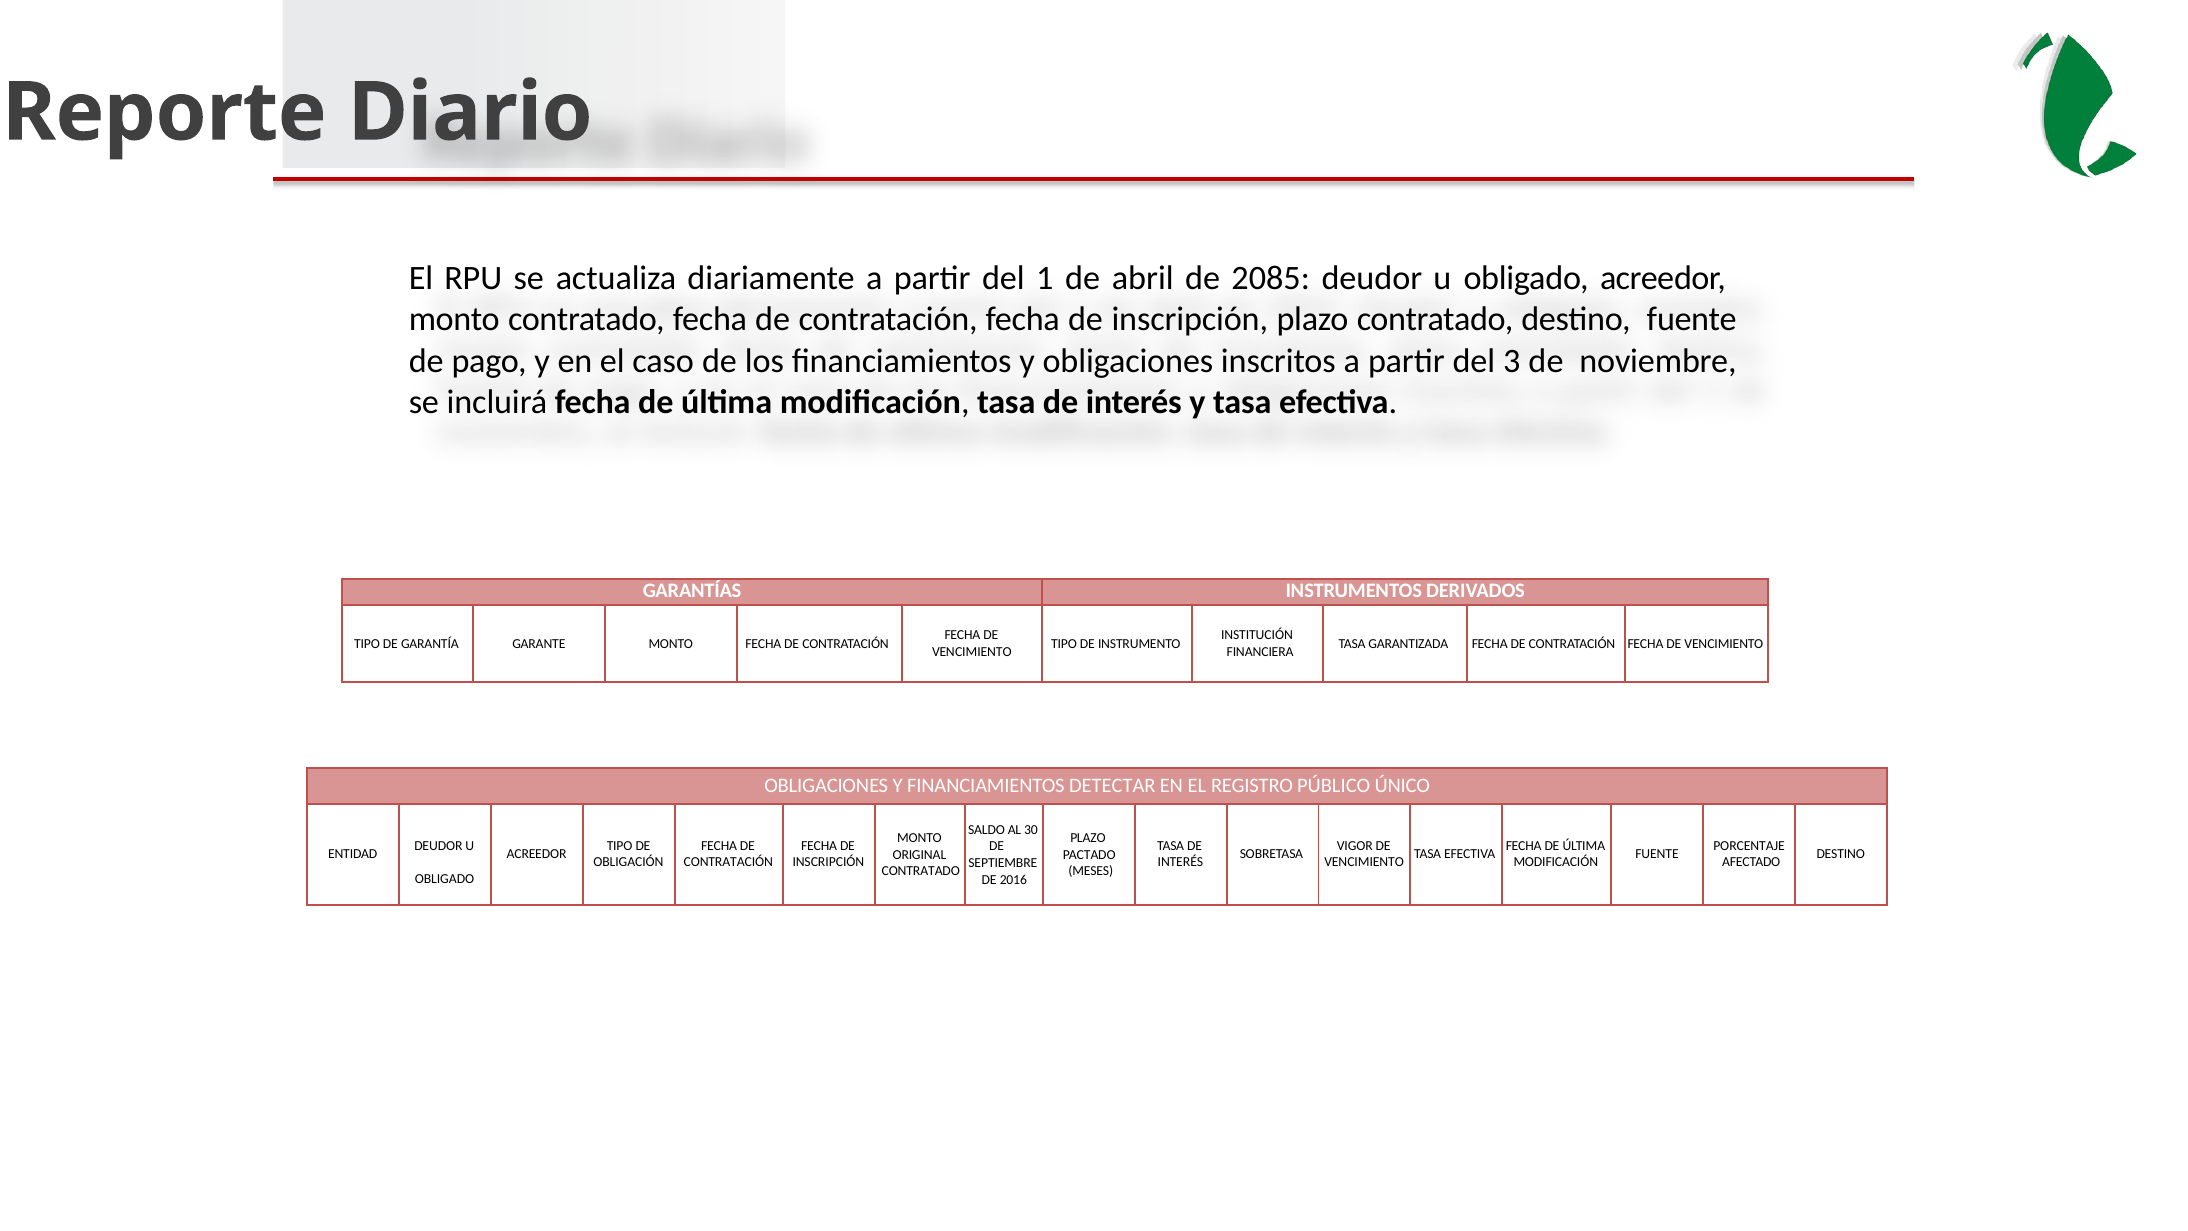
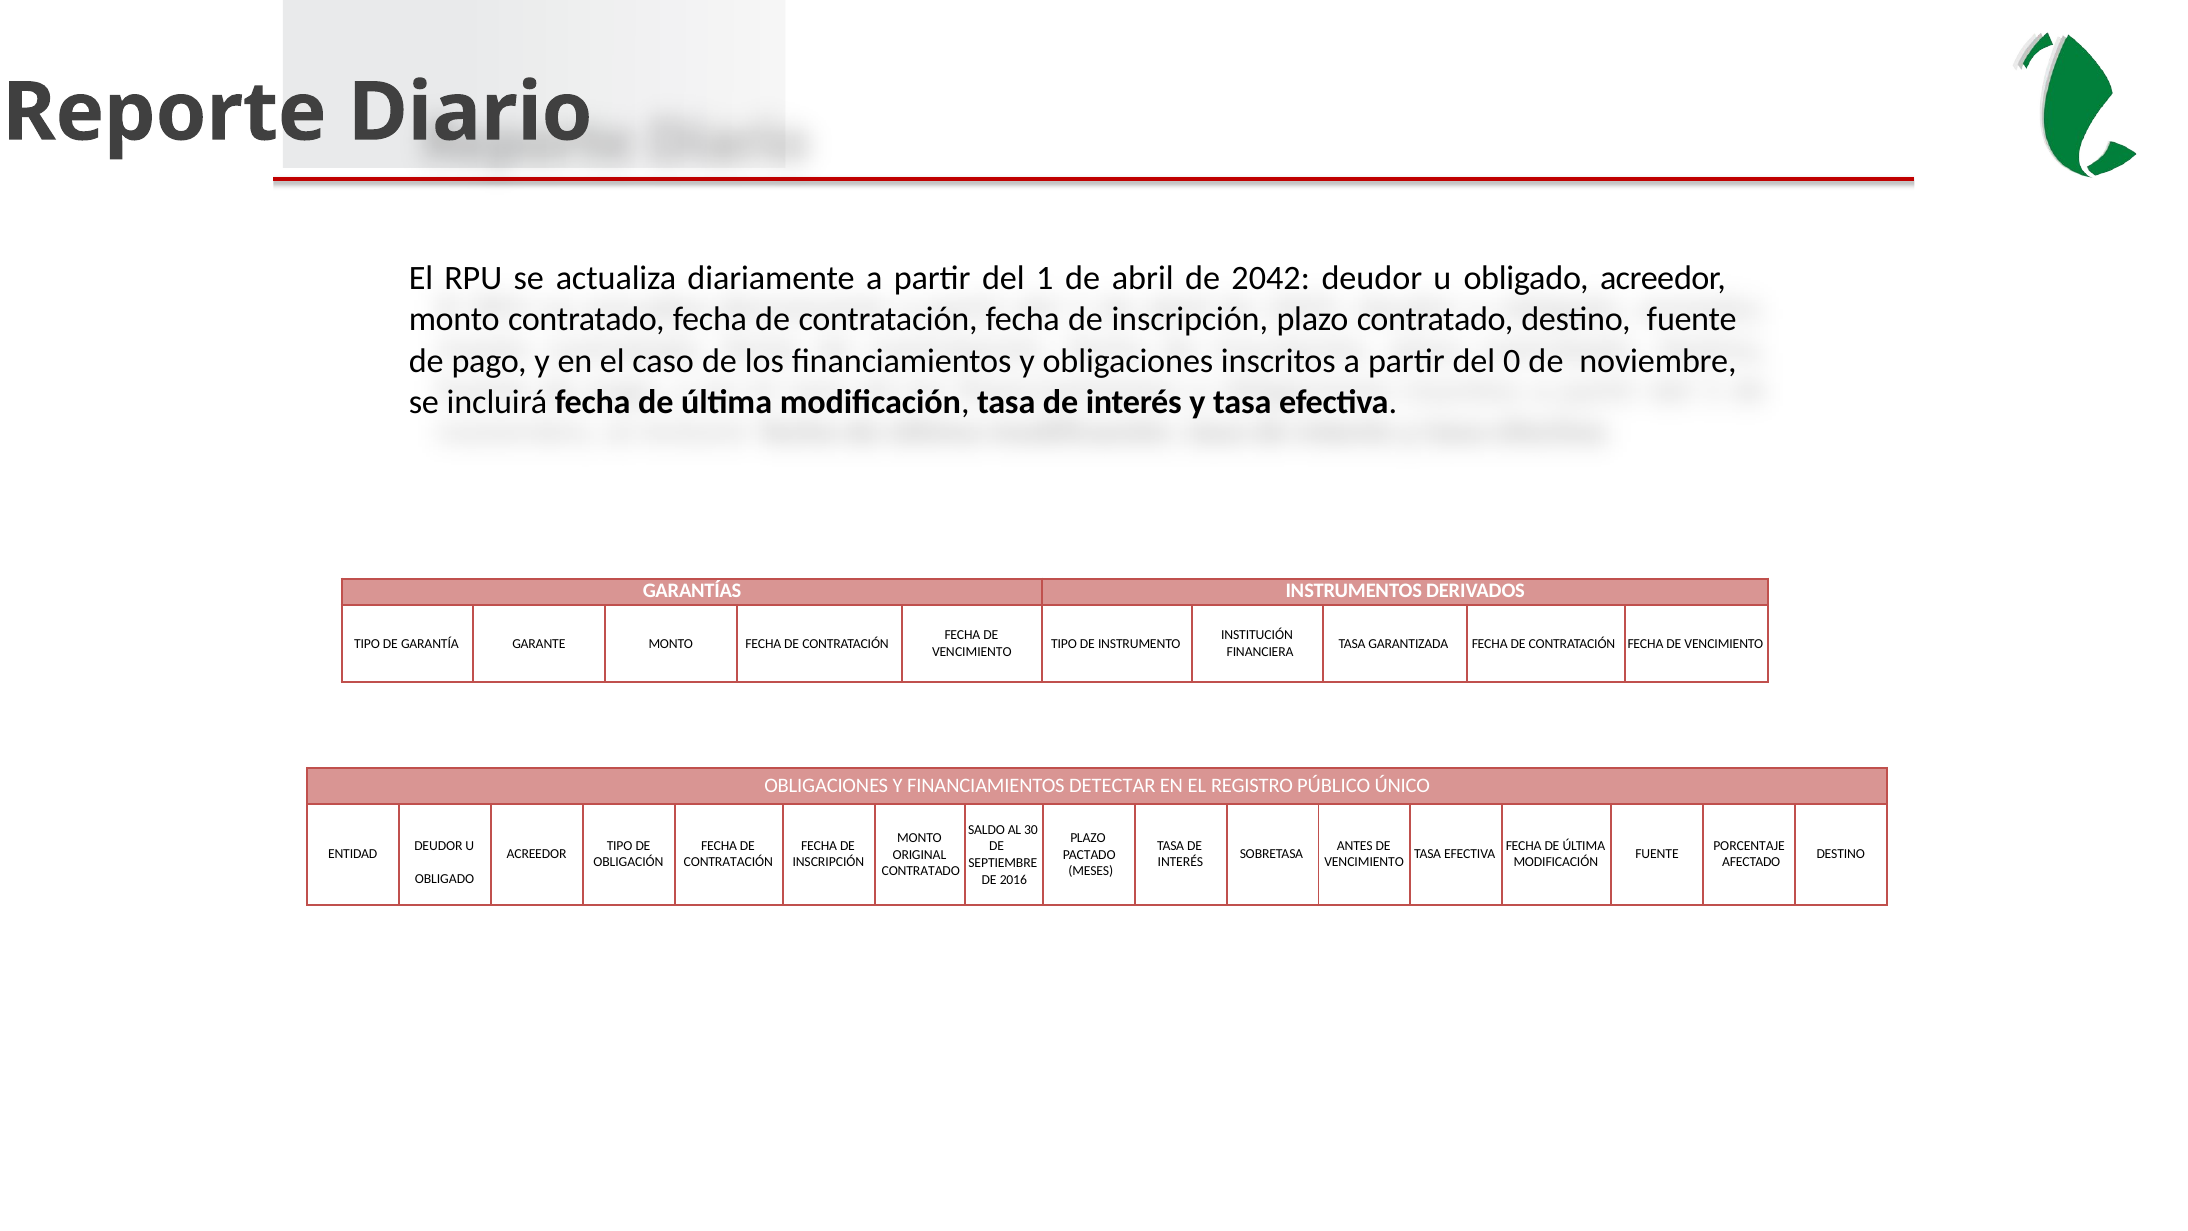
2085: 2085 -> 2042 (1271, 279)
3: 3 -> 0 (1512, 361)
VIGOR: VIGOR -> ANTES (1355, 845)
